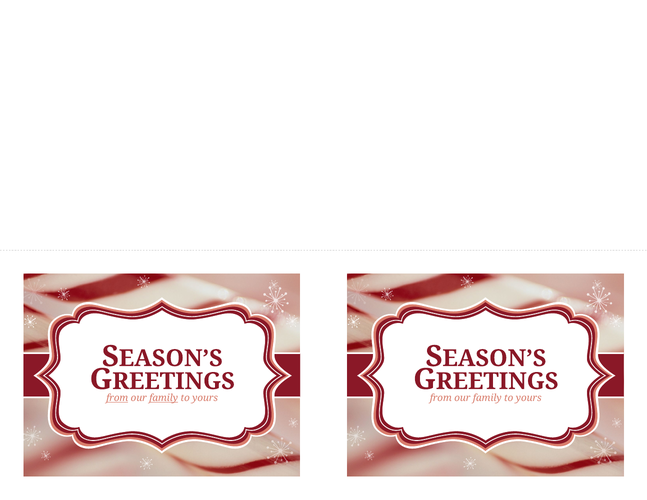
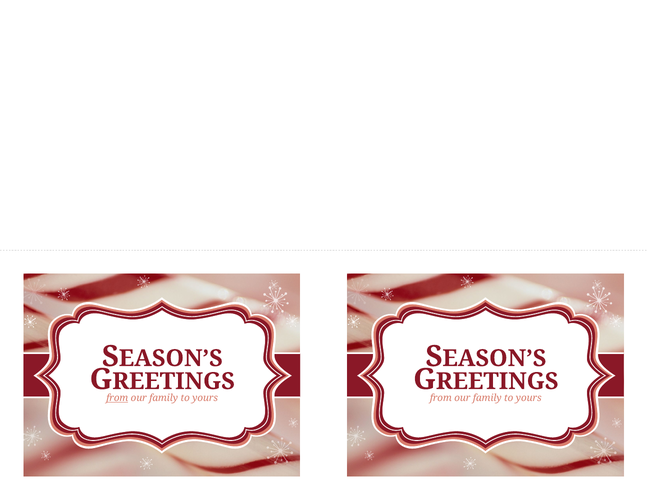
family underline: present -> none (164, 398)
